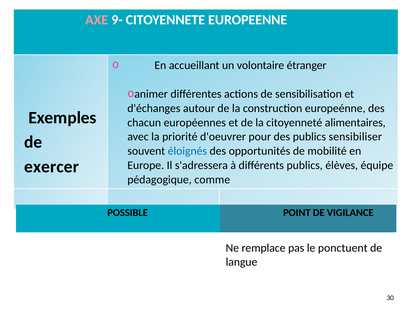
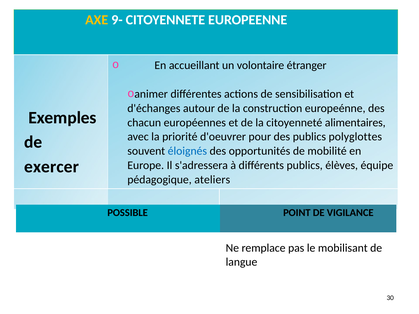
AXE colour: pink -> yellow (97, 20)
sensibiliser: sensibiliser -> polyglottes (355, 137)
comme: comme -> ateliers (212, 180)
ponctuent: ponctuent -> mobilisant (343, 248)
